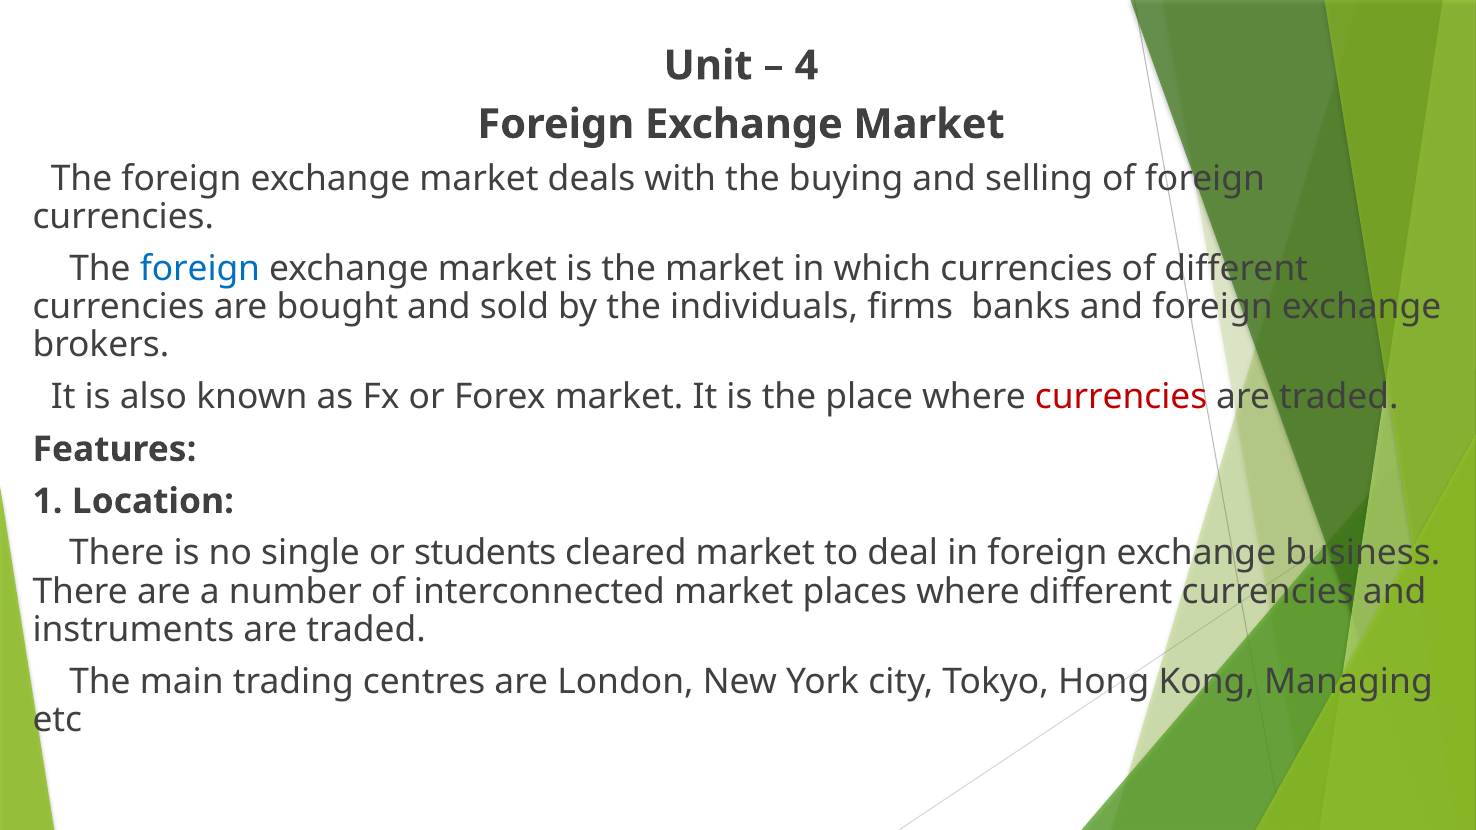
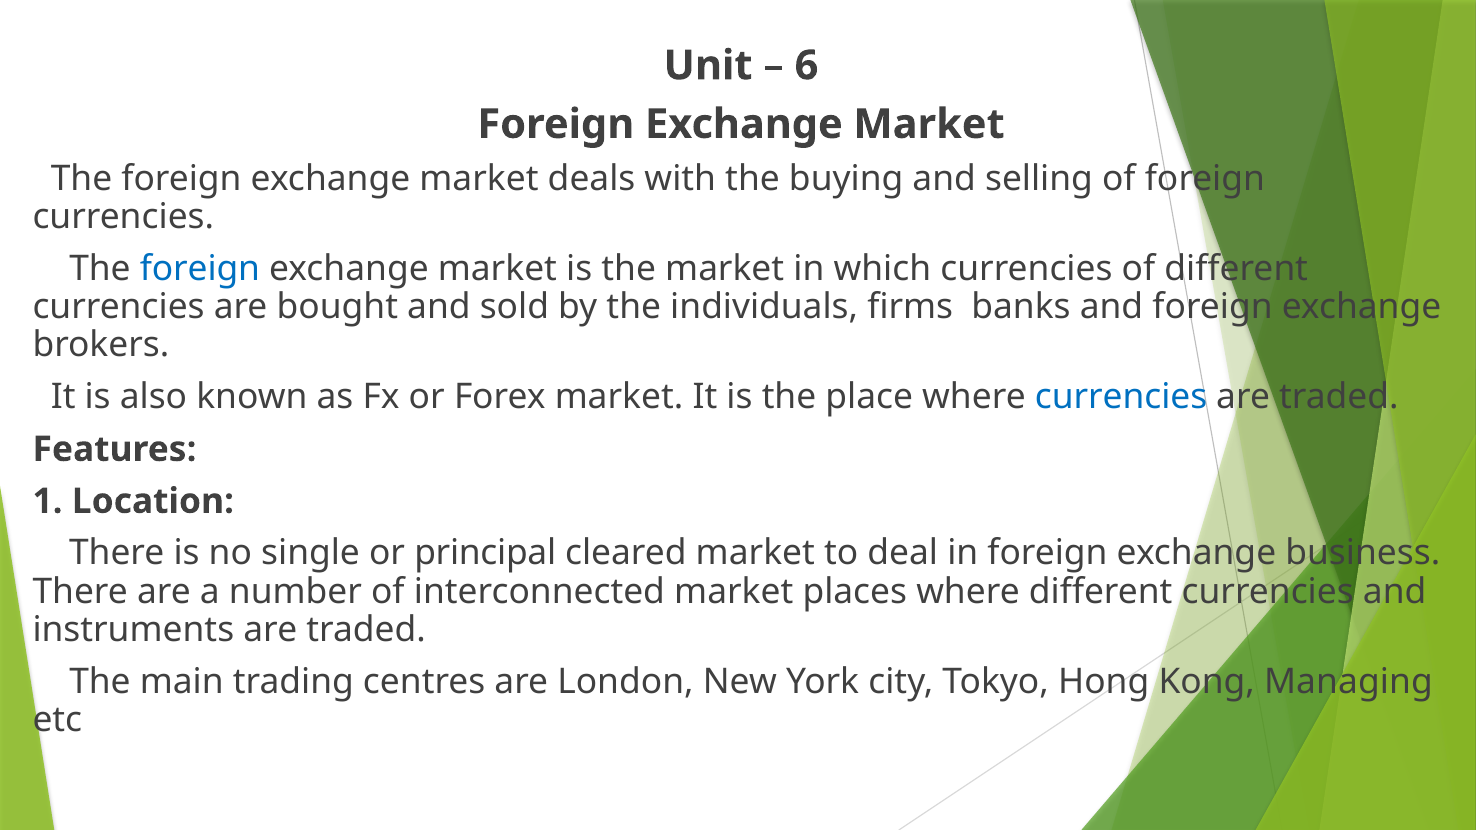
4: 4 -> 6 (807, 66)
currencies colour: red -> blue (1121, 397)
students: students -> principal (485, 553)
